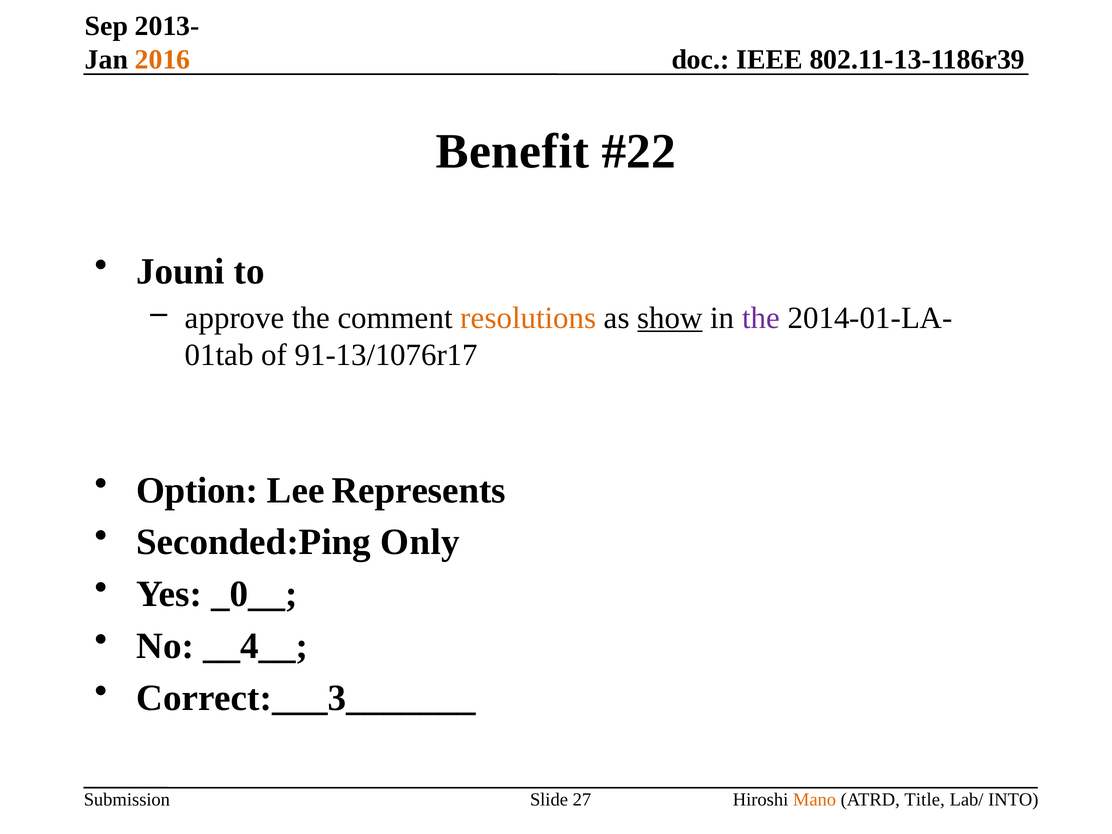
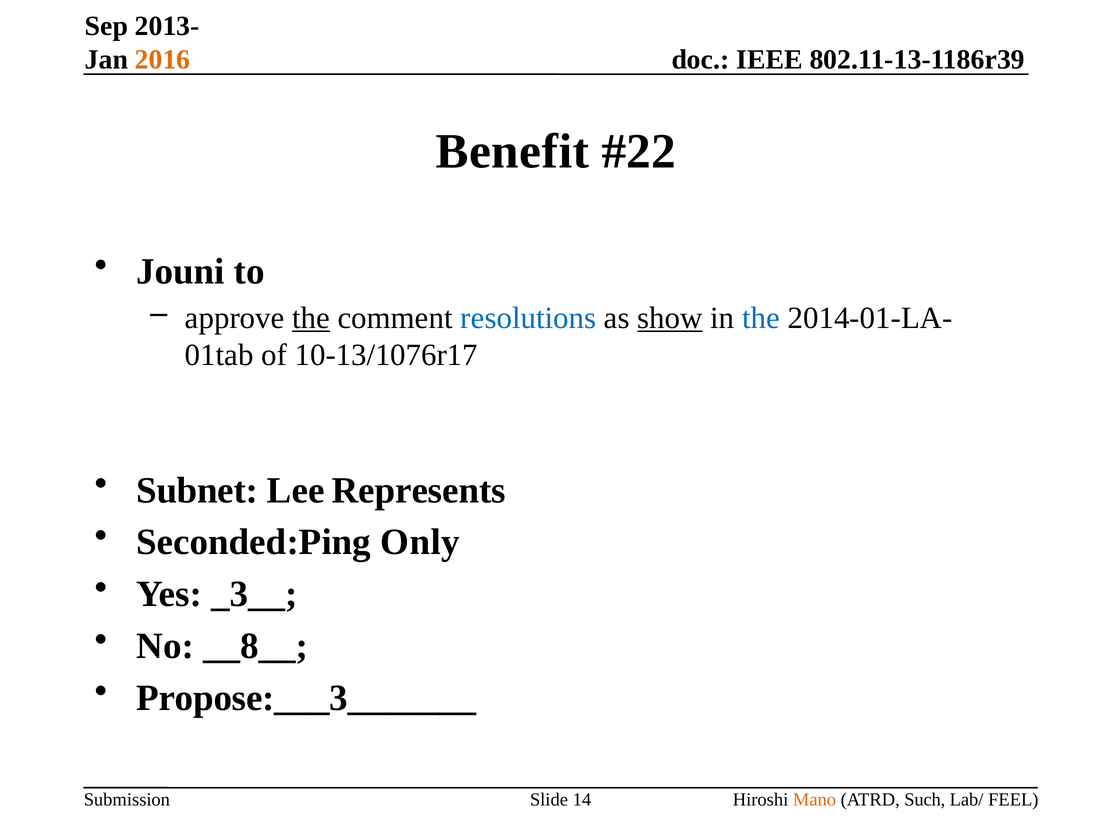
the underline: none -> present (311, 318)
resolutions colour: orange -> blue (528, 318)
the colour: purple -> blue (761, 318)
91-13/1076r17: 91-13/1076r17 -> 10-13/1076r17 (386, 355)
Option: Option -> Subnet (197, 490)
_0__: _0__ -> _3__ (255, 594)
__4__: __4__ -> __8__ (256, 646)
Correct:___3_______: Correct:___3_______ -> Propose:___3_______ (306, 698)
27: 27 -> 14 (582, 800)
Title: Title -> Such (925, 800)
INTO: INTO -> FEEL (1013, 800)
